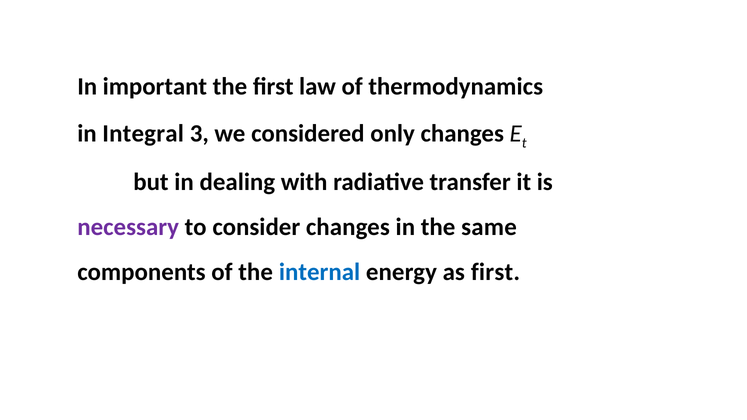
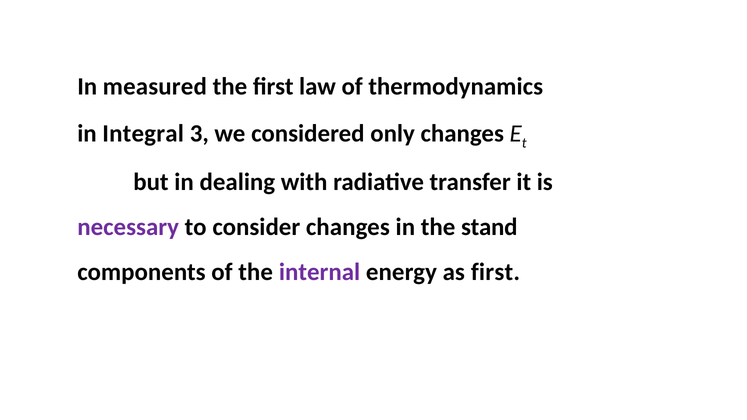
important: important -> measured (155, 86)
same: same -> stand (489, 227)
internal colour: blue -> purple (320, 272)
